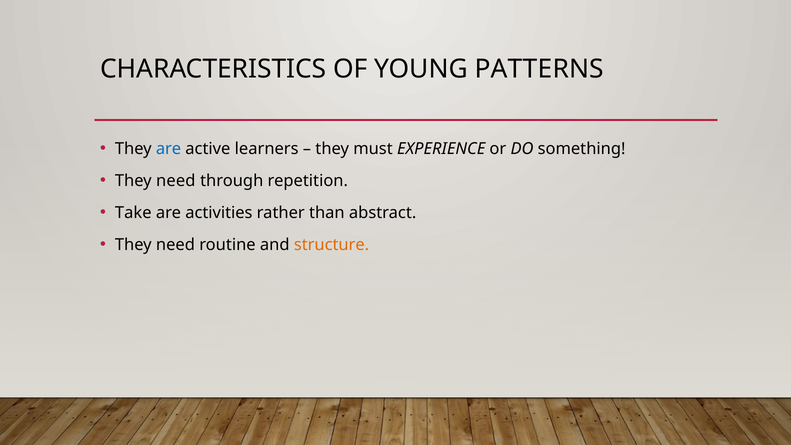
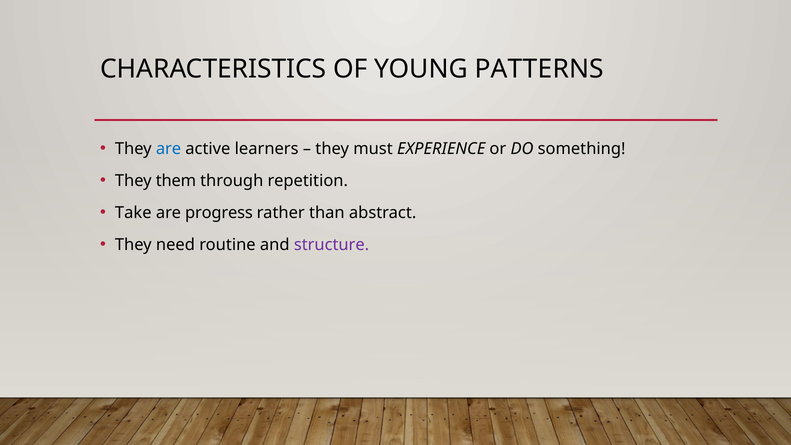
need: need -> them (176, 181)
activities: activities -> progress (219, 213)
structure colour: orange -> purple (331, 245)
